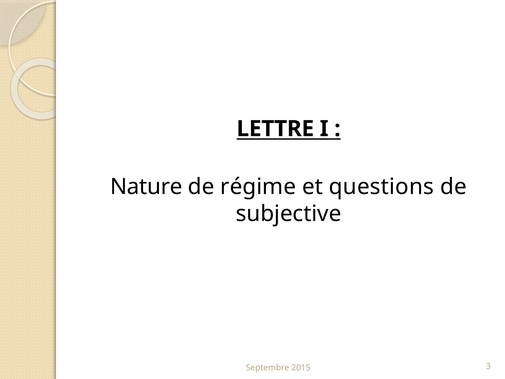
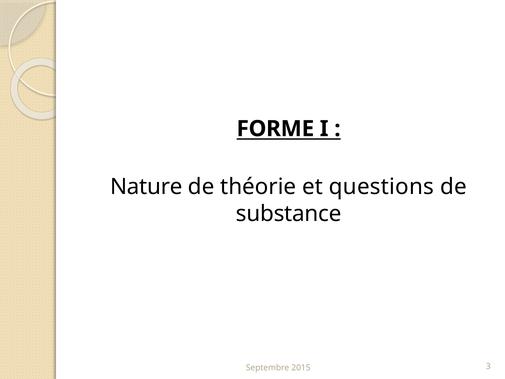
LETTRE: LETTRE -> FORME (275, 129)
régime: régime -> théorie (258, 187)
subjective: subjective -> substance (289, 214)
